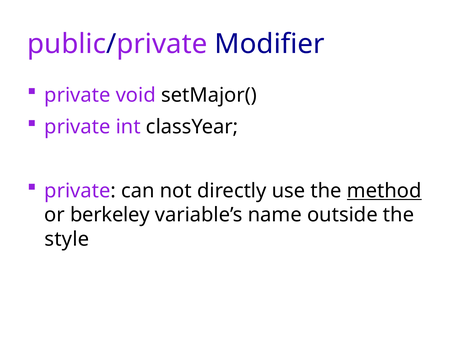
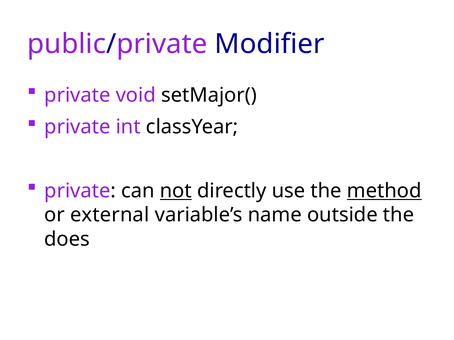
not underline: none -> present (176, 191)
berkeley: berkeley -> external (110, 215)
style: style -> does (67, 240)
